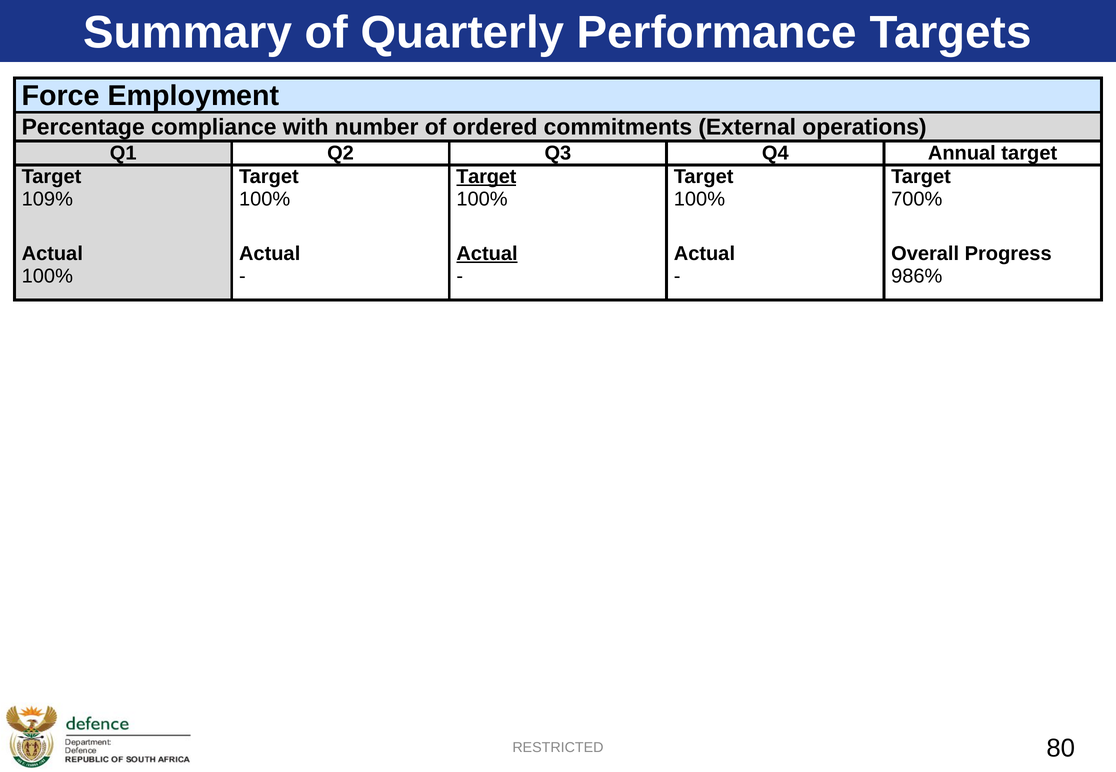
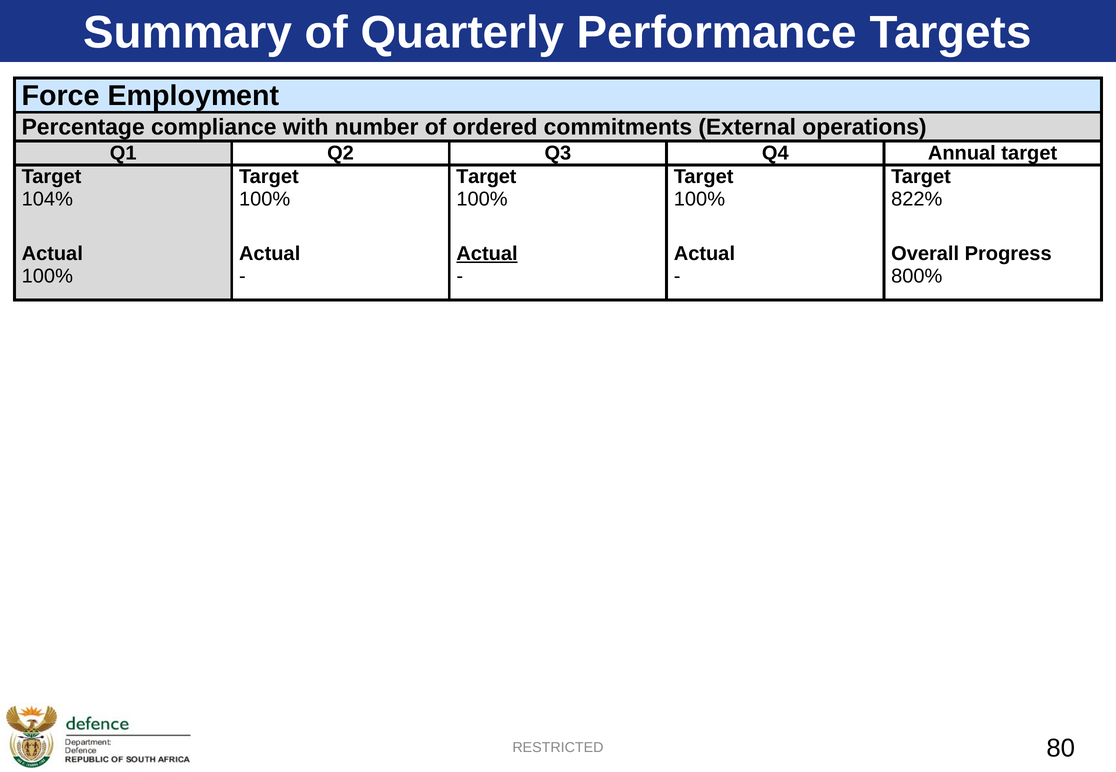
Target underline: present -> none (486, 177)
109%: 109% -> 104% (47, 199)
700%: 700% -> 822% (917, 199)
986%: 986% -> 800% (917, 276)
